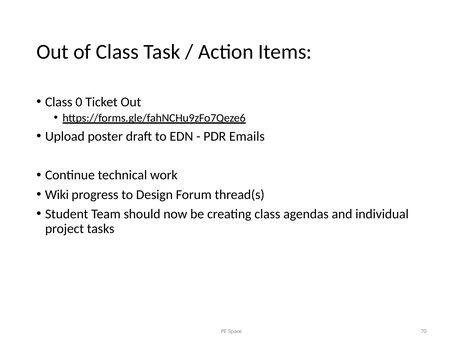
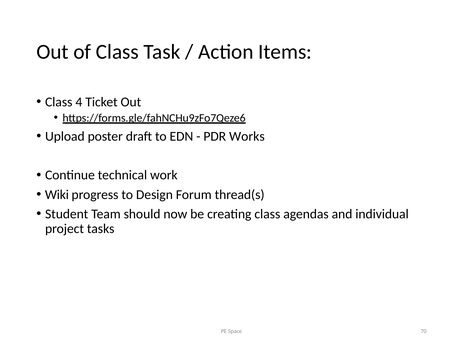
0: 0 -> 4 (79, 102)
Emails: Emails -> Works (247, 137)
